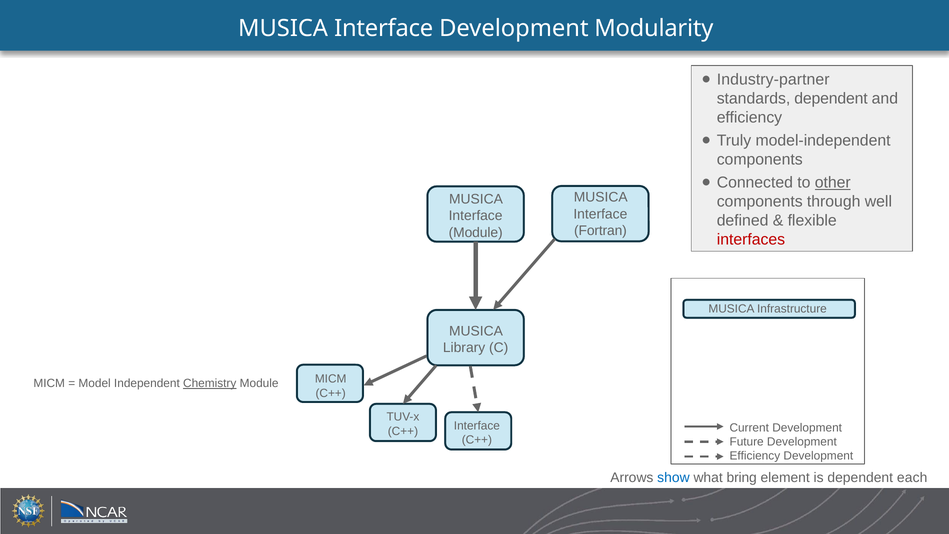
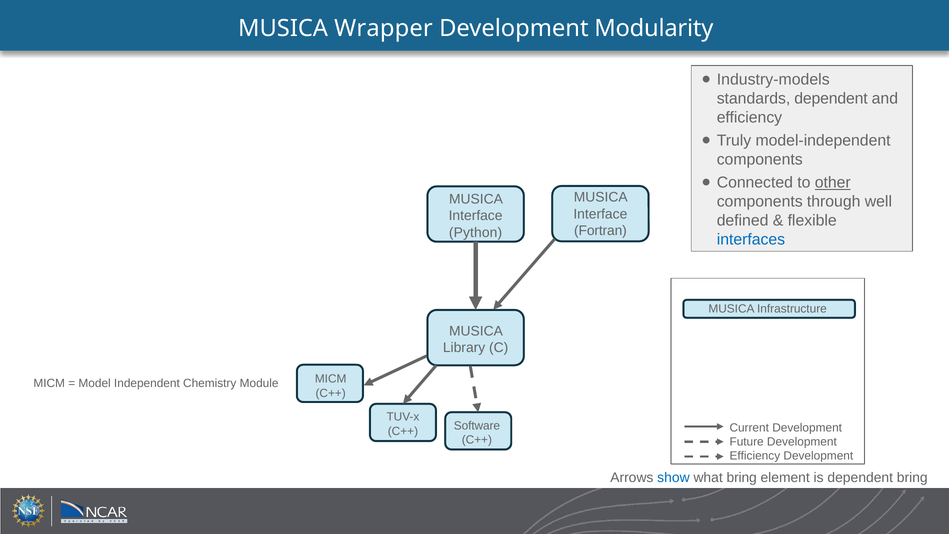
Interface: Interface -> Wrapper (384, 28)
Industry-partner: Industry-partner -> Industry-models (773, 80)
Module: Module -> Python (476, 232)
interfaces colour: red -> blue (751, 239)
Chemistry underline: present -> none (210, 383)
C++ Interface: Interface -> Software (477, 426)
dependent each: each -> bring (912, 478)
